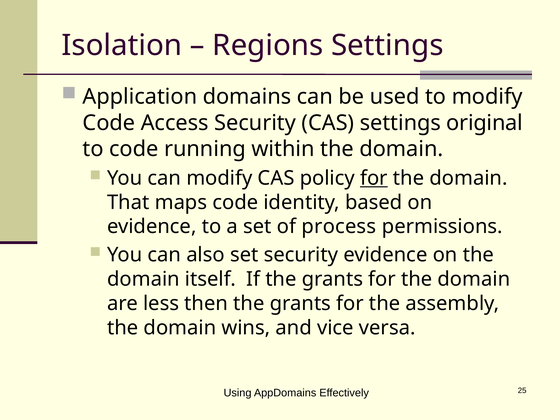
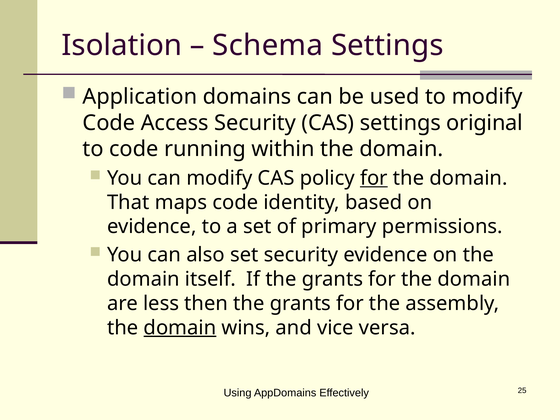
Regions: Regions -> Schema (268, 46)
process: process -> primary (339, 227)
domain underline: none -> present (180, 328)
